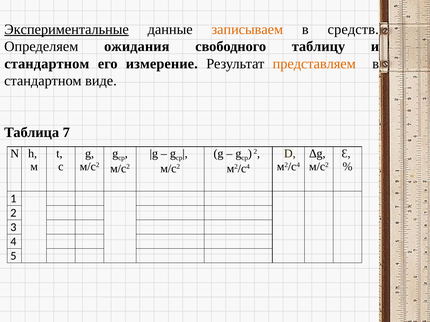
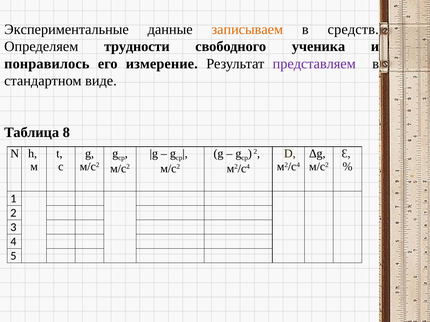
Экспериментальные underline: present -> none (67, 29)
ожидания: ожидания -> трудности (137, 47)
таблицу: таблицу -> ученика (319, 47)
стандартном: стандартном -> понравилось (47, 64)
представляем colour: orange -> purple (314, 64)
7: 7 -> 8 (66, 133)
